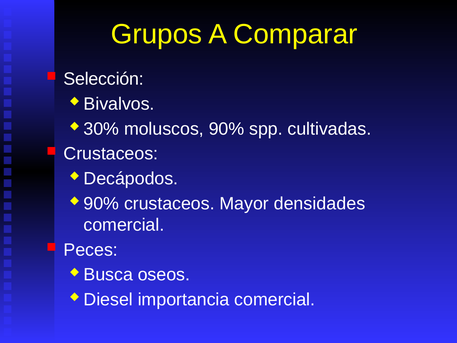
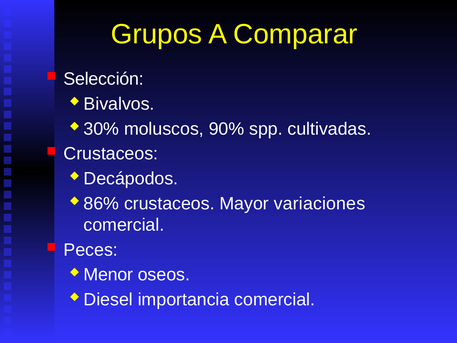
90%: 90% -> 86% (101, 203)
densidades: densidades -> variaciones (320, 203)
Busca: Busca -> Menor (108, 275)
